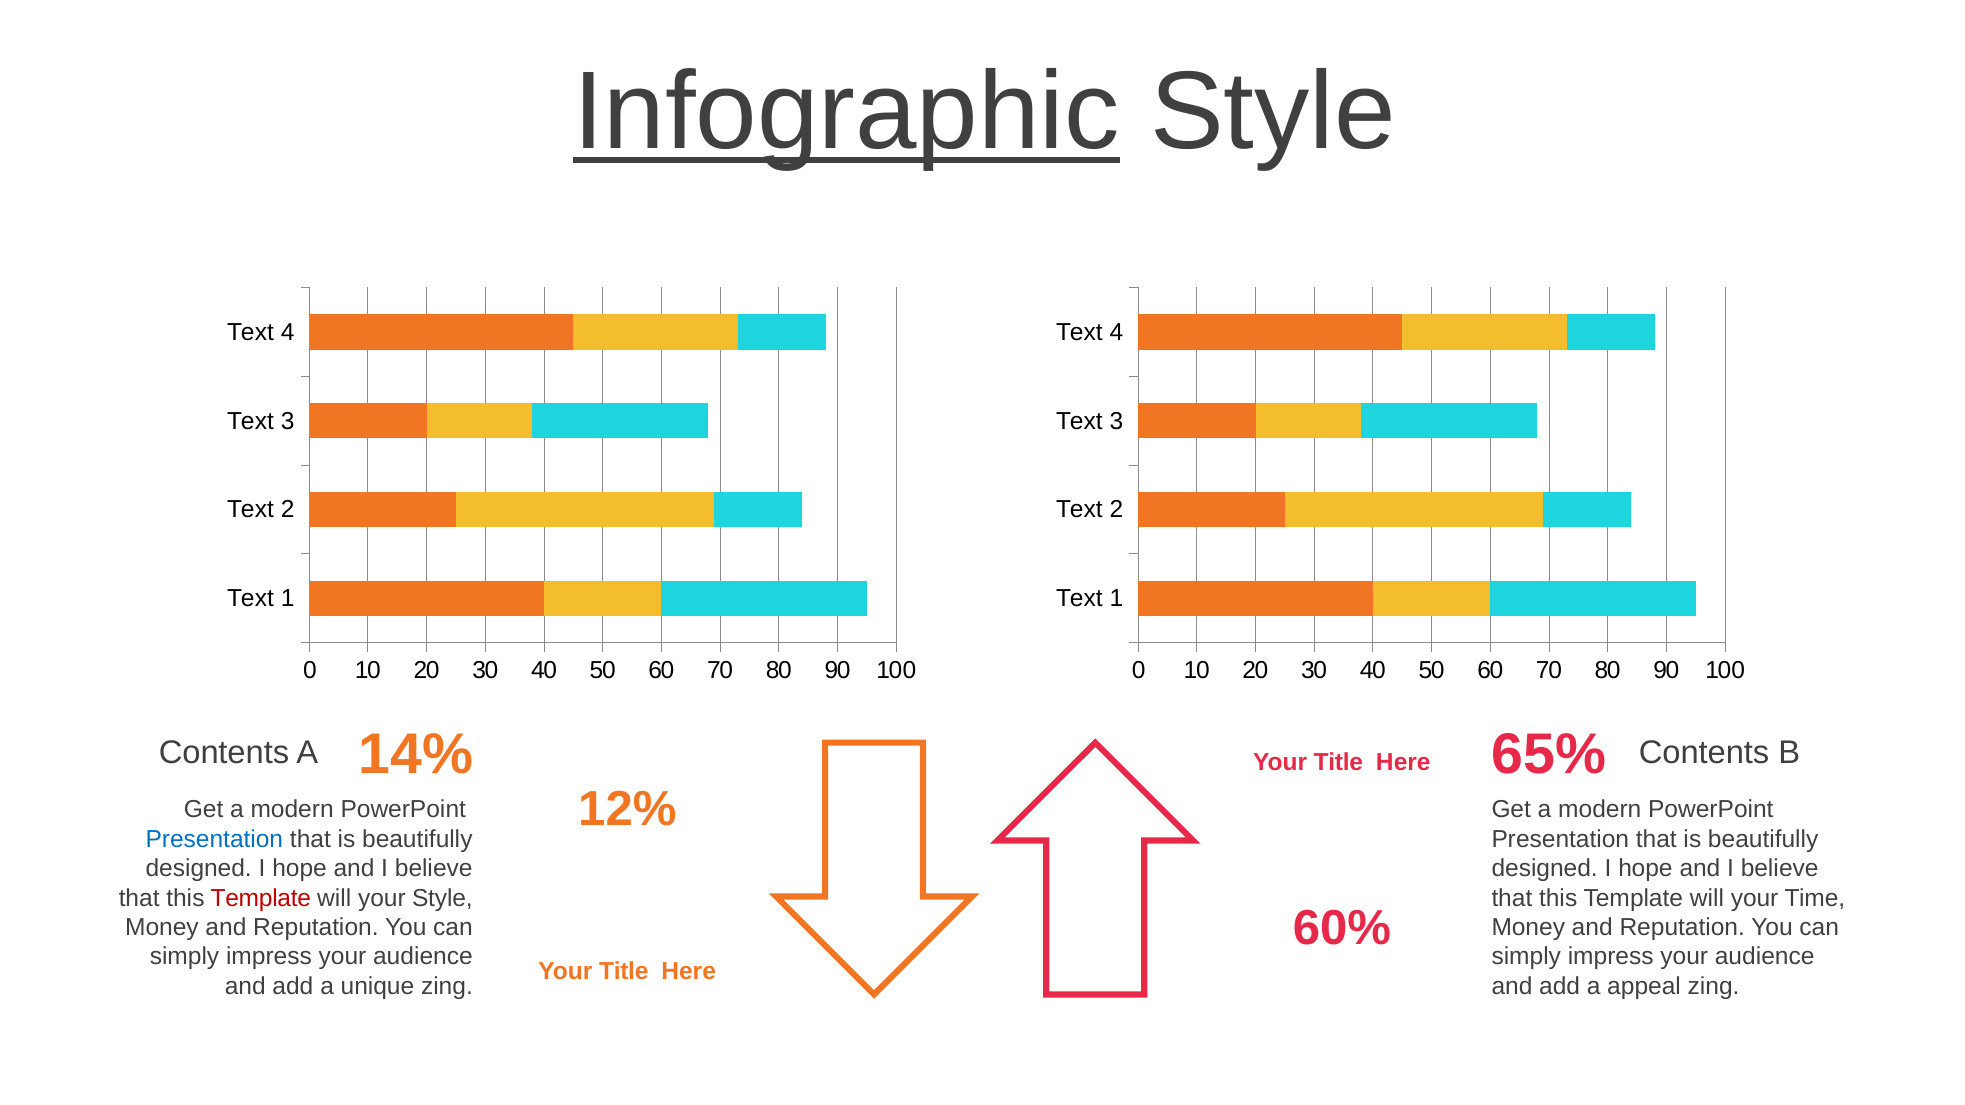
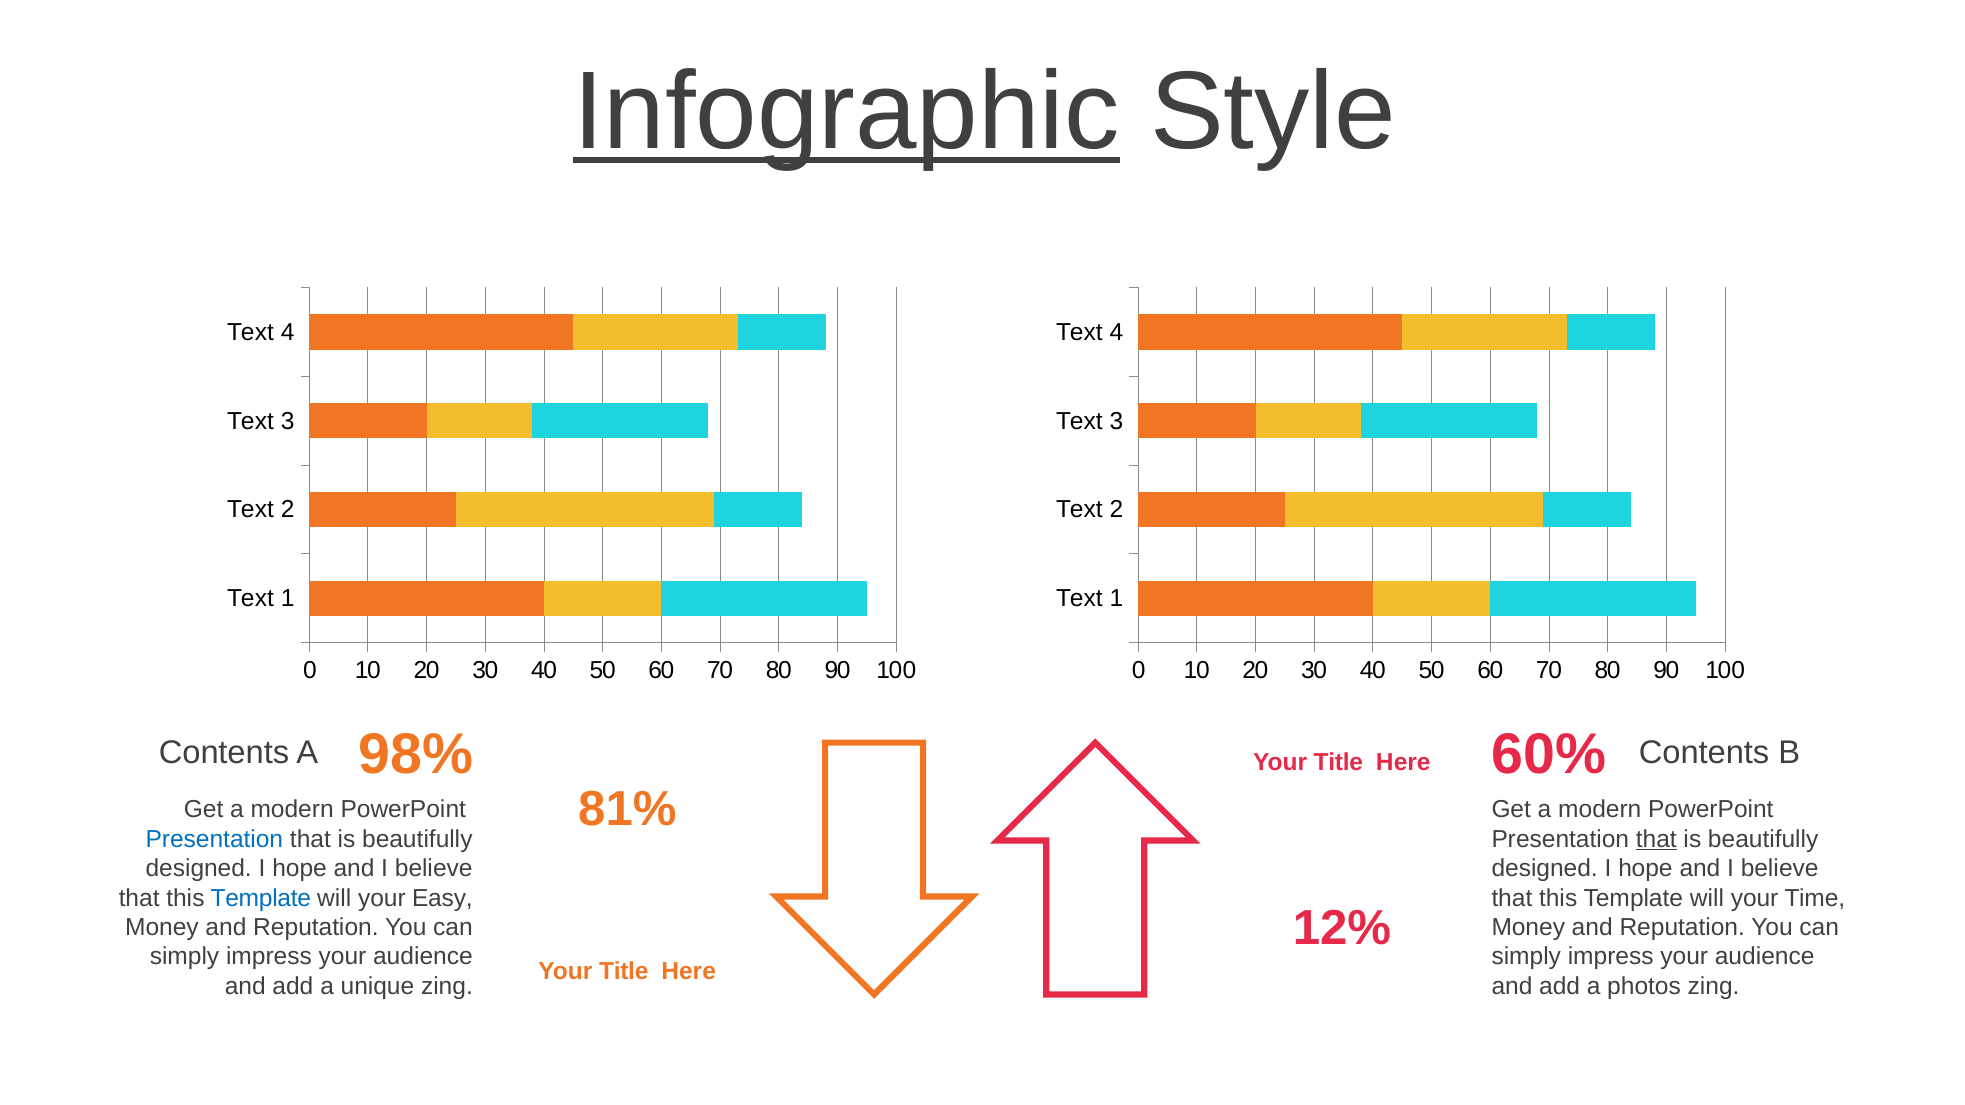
14%: 14% -> 98% (416, 755)
65%: 65% -> 60% (1549, 755)
12%: 12% -> 81% (627, 809)
that underline: none -> present (1656, 839)
Template colour: red -> blue (261, 898)
your Style: Style -> Easy (442, 898)
60%: 60% -> 12% (1342, 929)
appeal: appeal -> photos (1644, 987)
